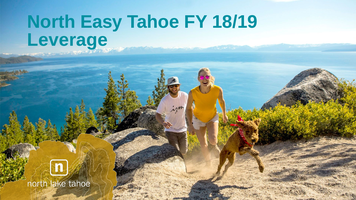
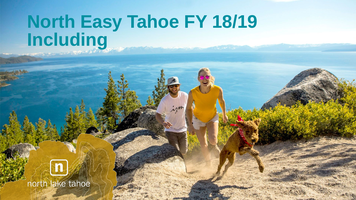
Leverage: Leverage -> Including (68, 40)
